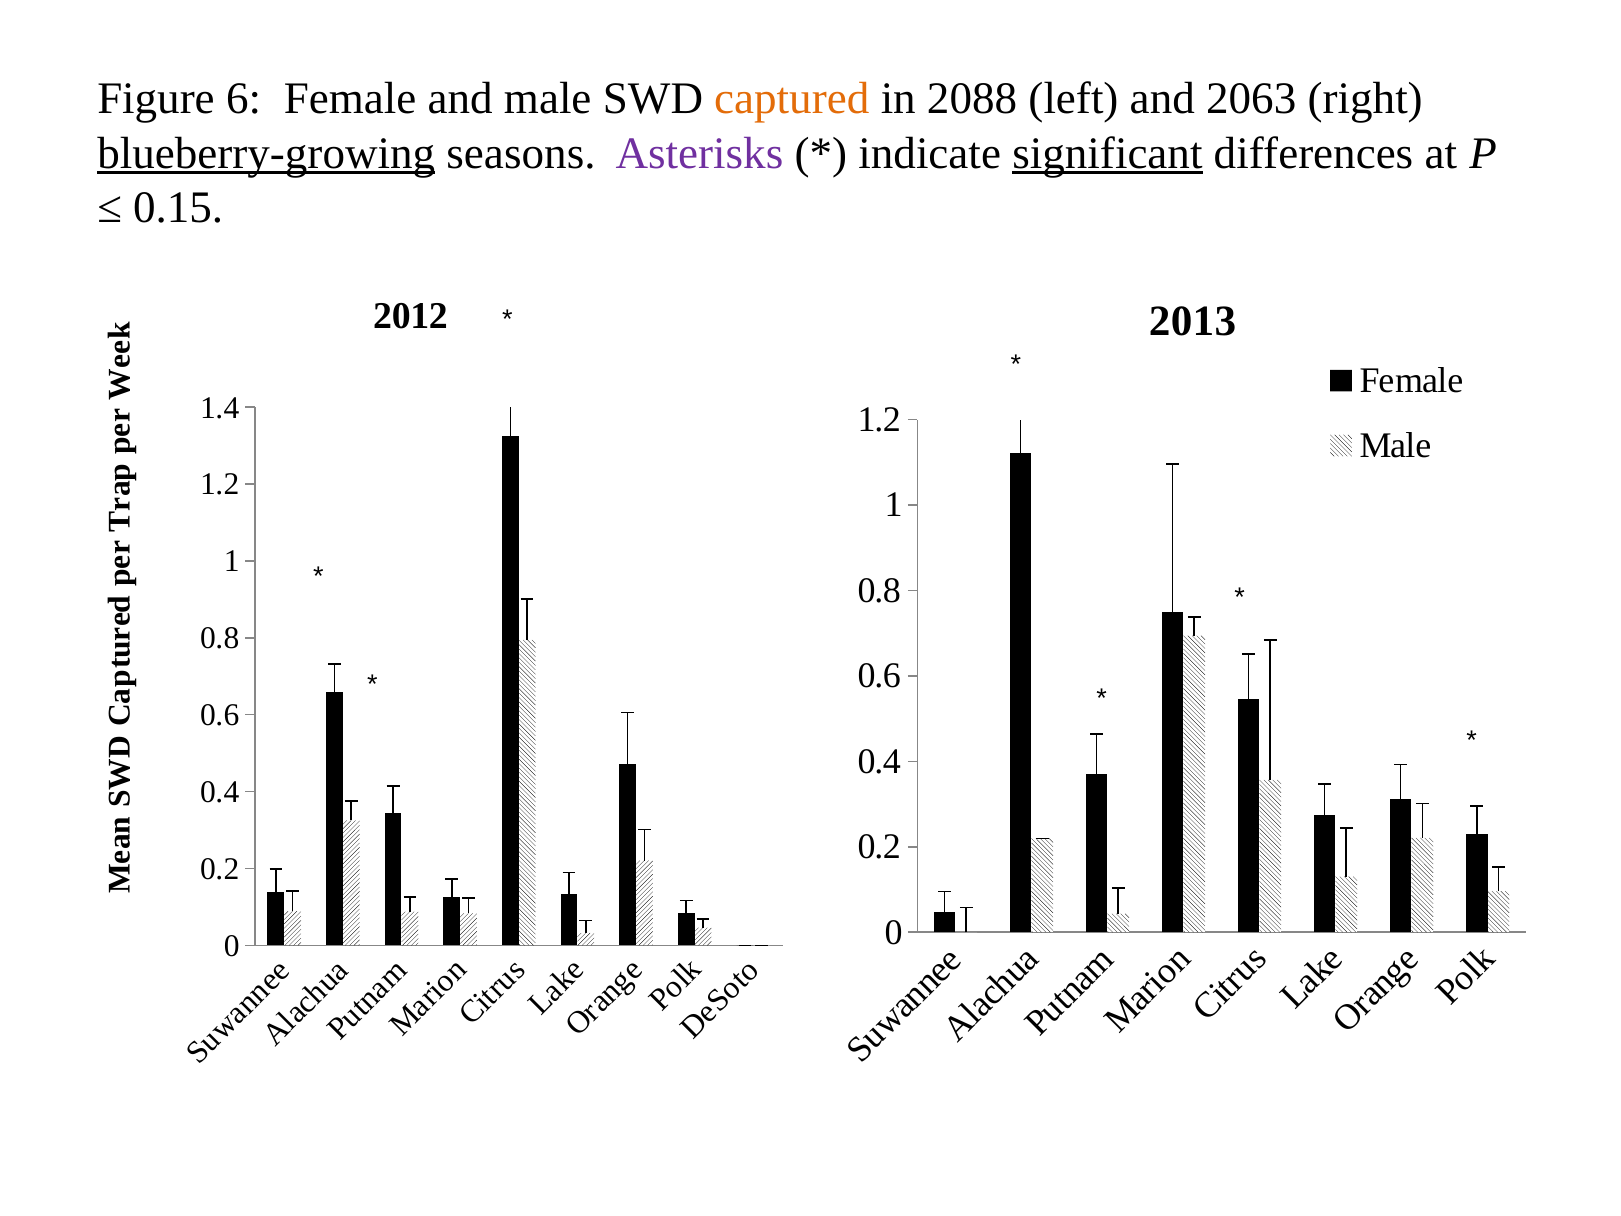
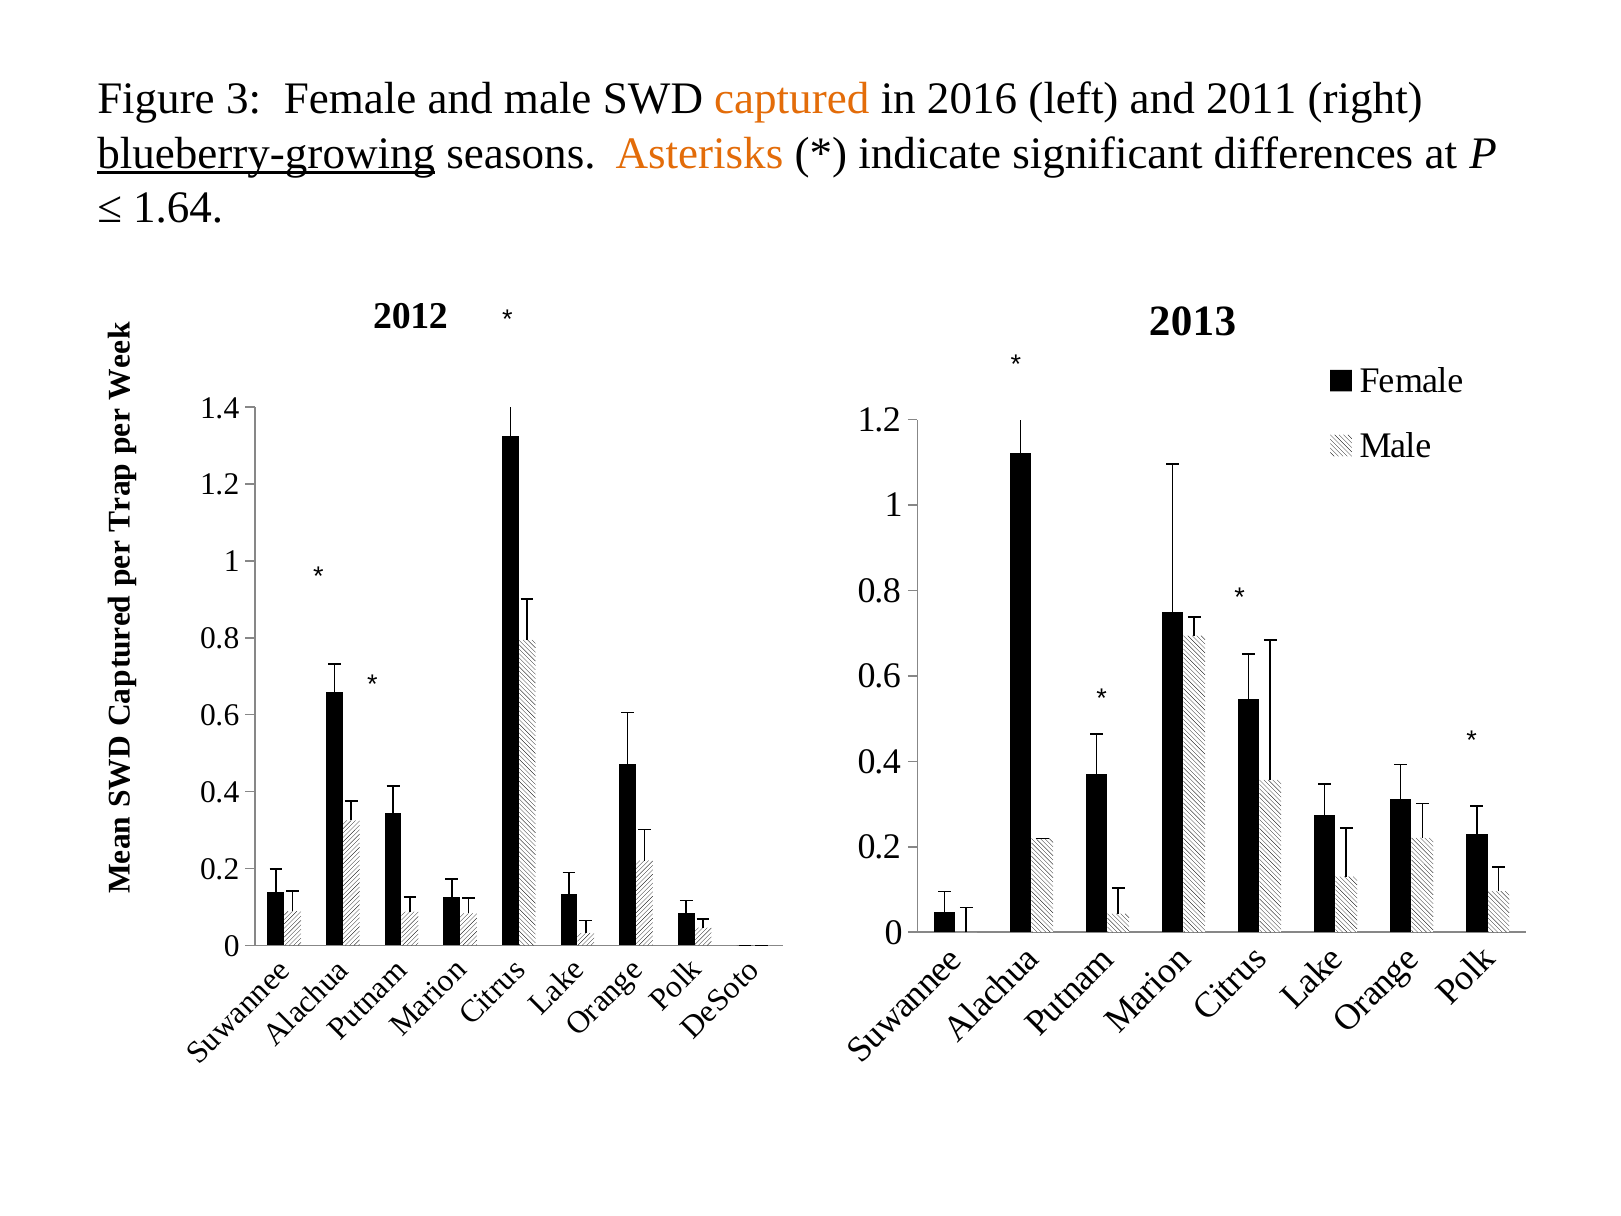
6: 6 -> 3 (244, 99)
2088: 2088 -> 2016 (972, 99)
2063: 2063 -> 2011 (1251, 99)
Asterisks colour: purple -> orange (699, 153)
significant underline: present -> none (1107, 153)
0.15: 0.15 -> 1.64 (178, 207)
